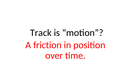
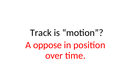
friction: friction -> oppose (47, 45)
